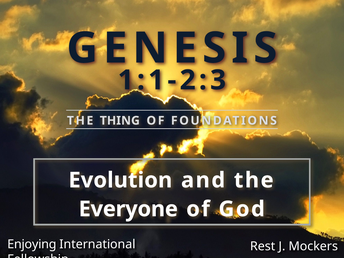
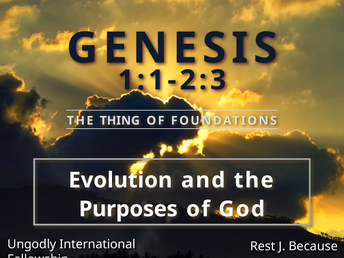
Everyone: Everyone -> Purposes (128, 209)
Enjoying: Enjoying -> Ungodly (32, 244)
Mockers: Mockers -> Because (313, 246)
